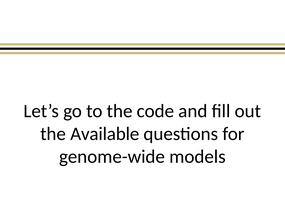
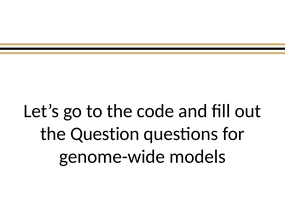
Available: Available -> Question (105, 134)
